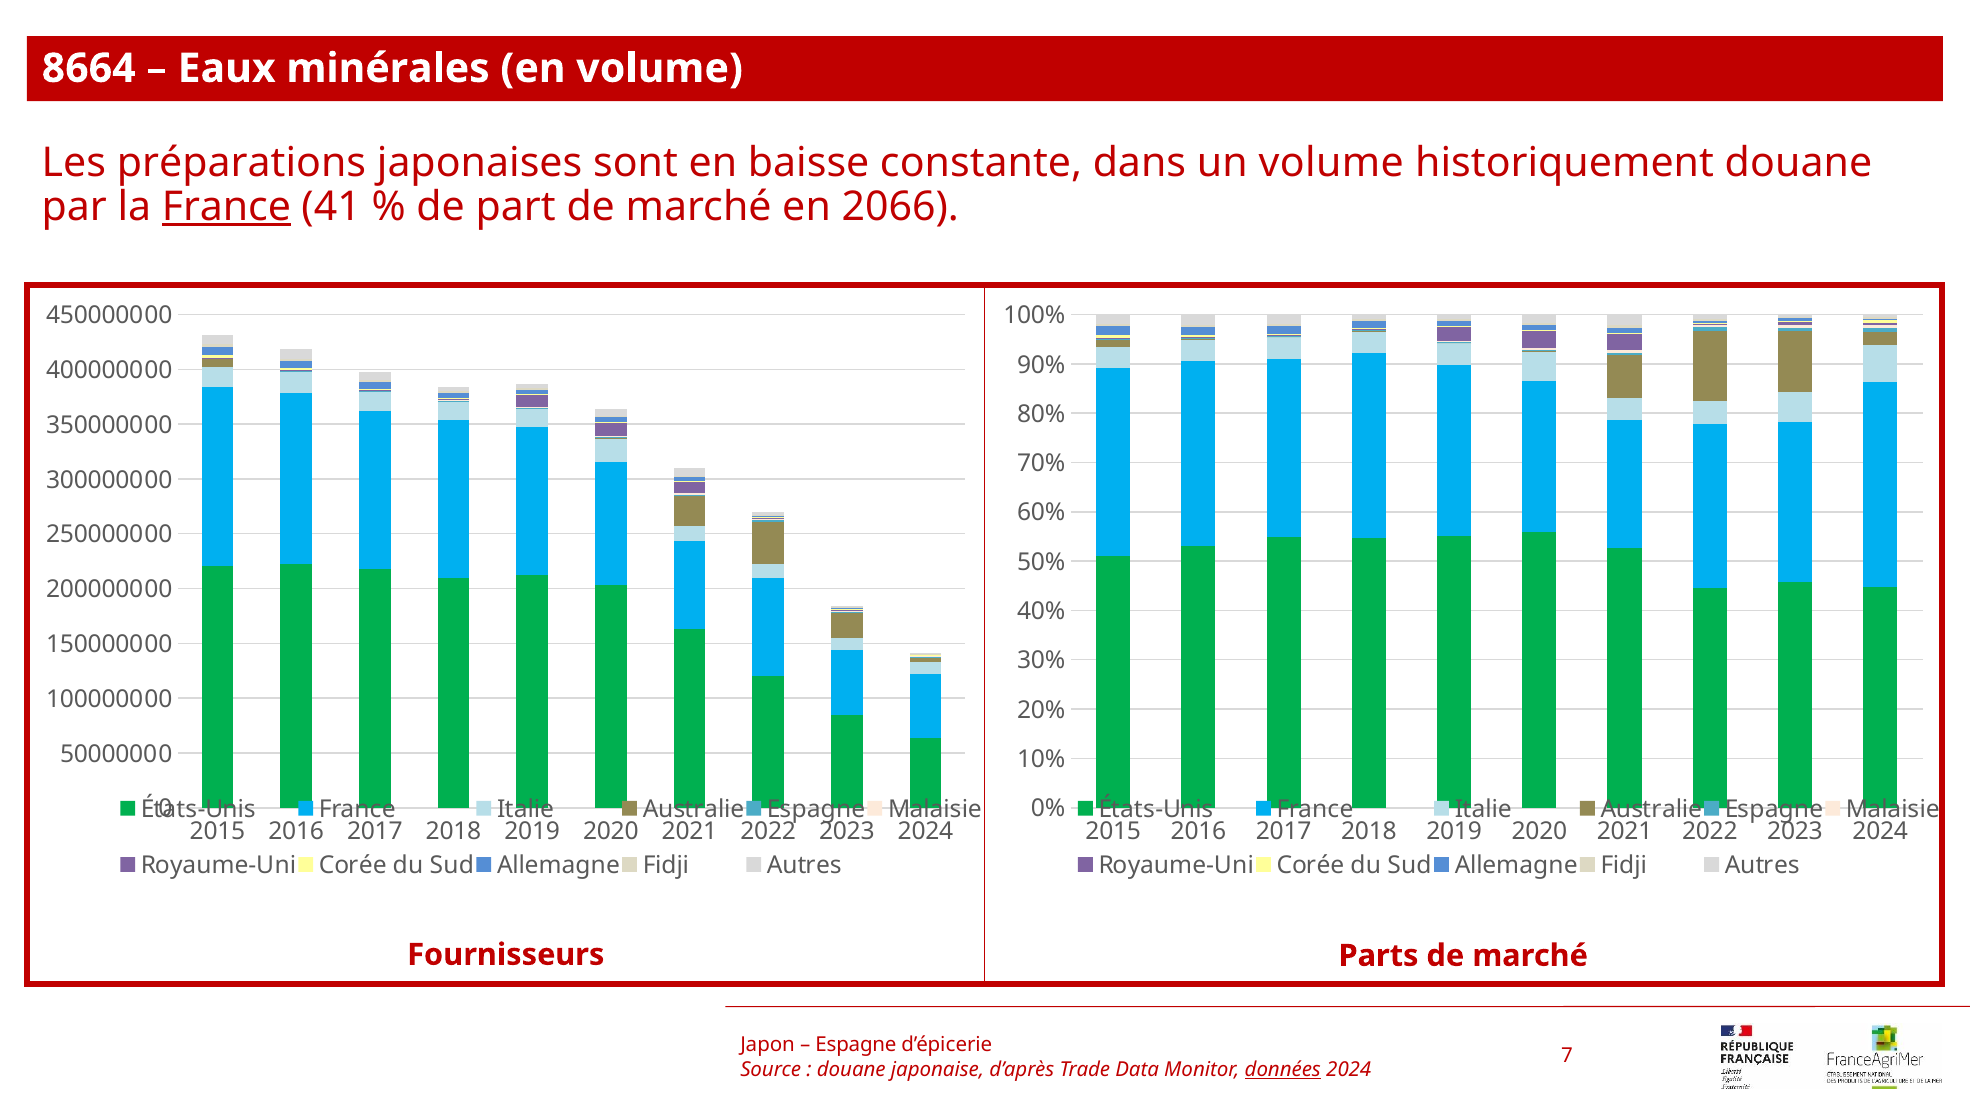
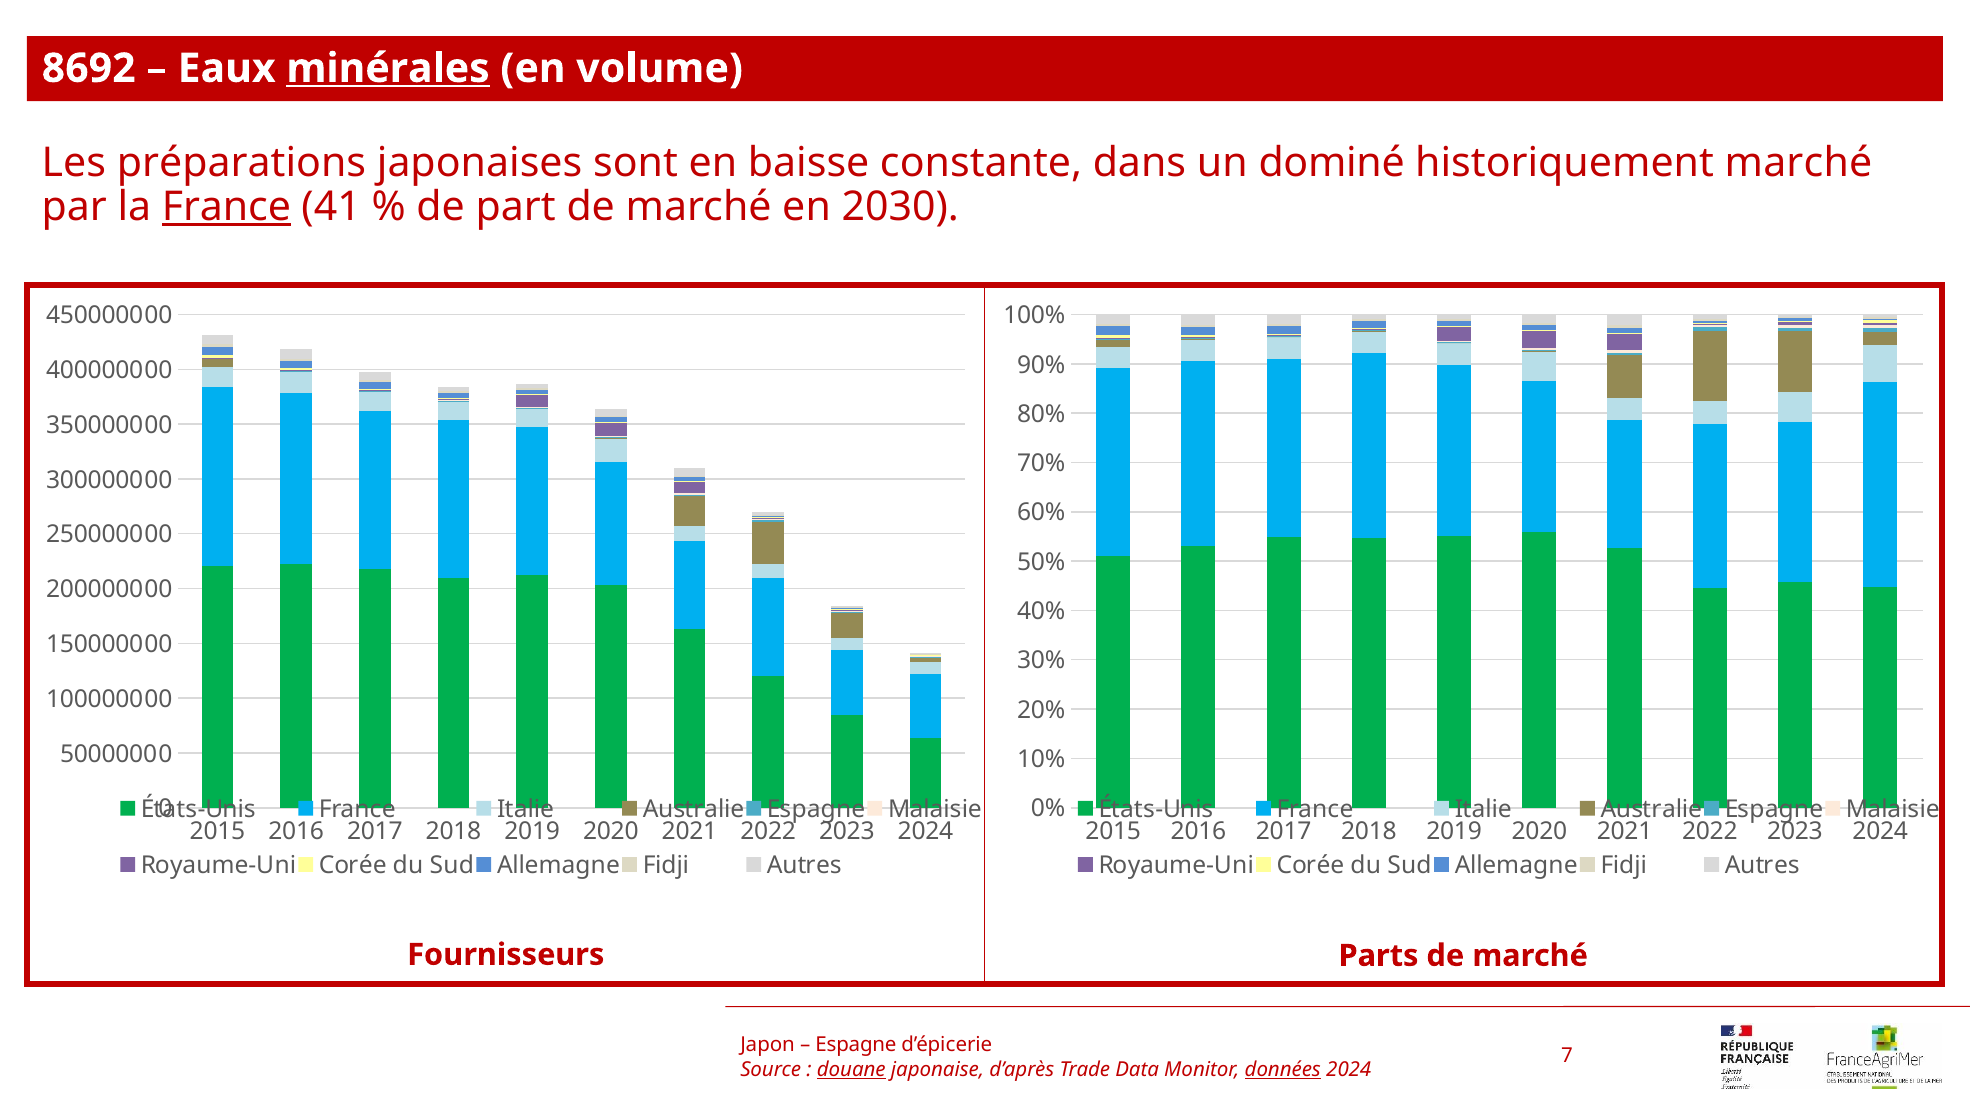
8664: 8664 -> 8692 (89, 68)
minérales underline: none -> present (388, 68)
un volume: volume -> dominé (1332, 163)
historiquement douane: douane -> marché (1798, 163)
2066: 2066 -> 2030 (900, 207)
douane underline: none -> present (851, 1070)
